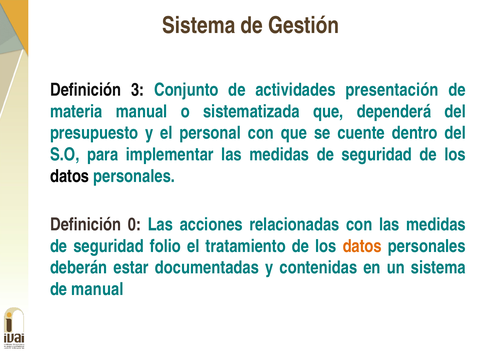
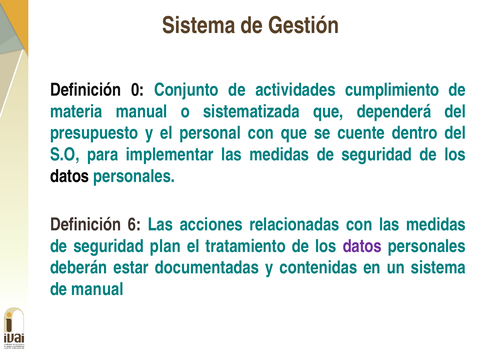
3: 3 -> 0 (138, 90)
presentación: presentación -> cumplimiento (392, 90)
0: 0 -> 6 (134, 225)
folio: folio -> plan (165, 246)
datos colour: orange -> purple (362, 246)
